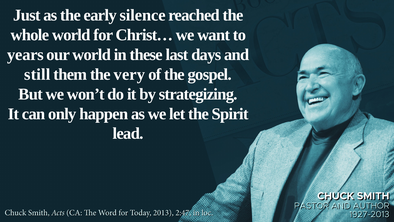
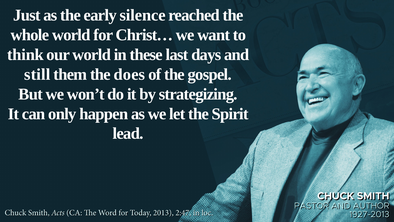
years: years -> think (25, 55)
very: very -> does (129, 74)
